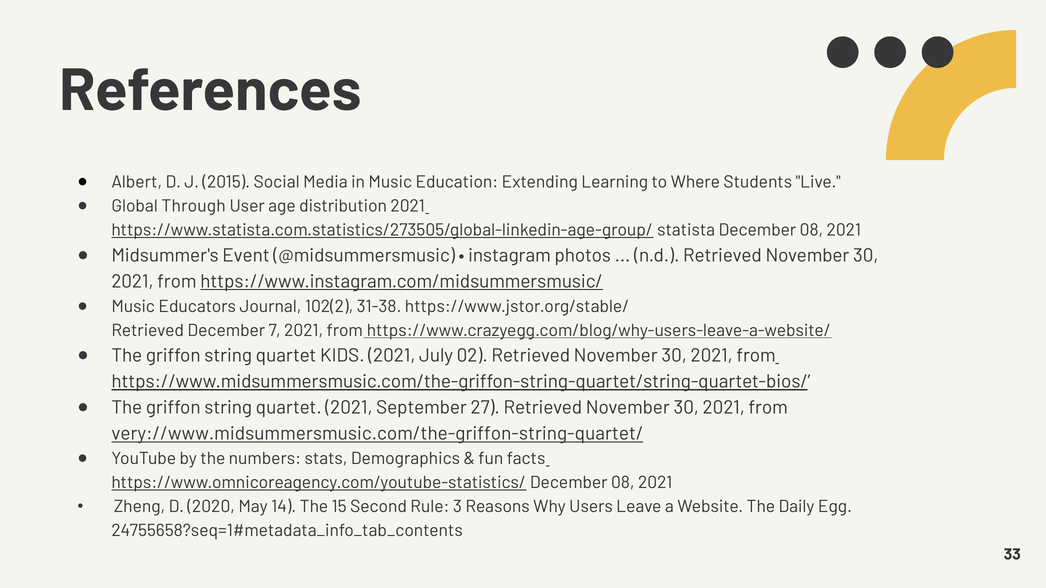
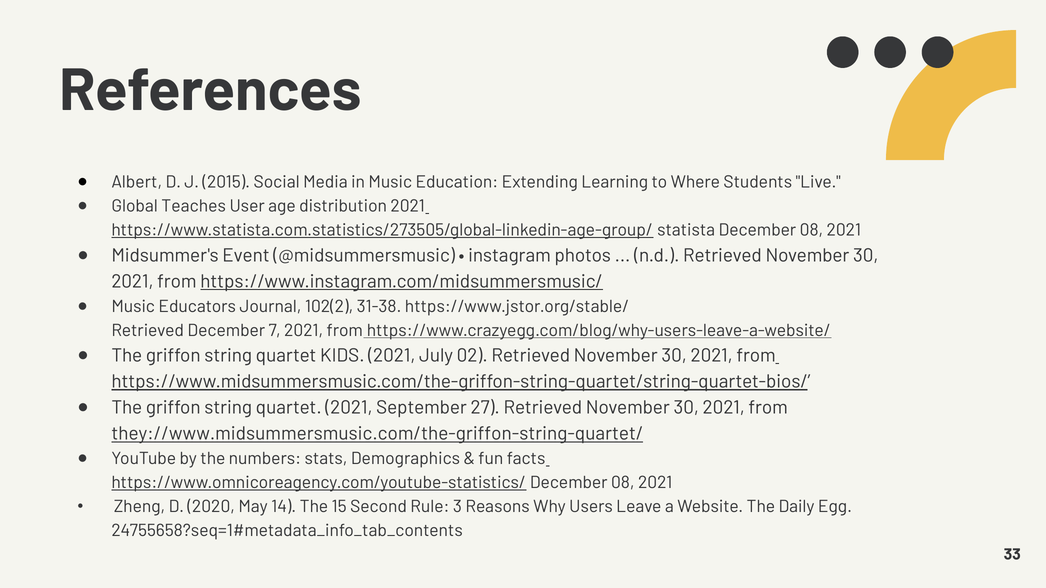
Through: Through -> Teaches (194, 206)
very://www.midsummersmusic.com/the-griffon-string-quartet/: very://www.midsummersmusic.com/the-griffon-string-quartet/ -> they://www.midsummersmusic.com/the-griffon-string-quartet/ (377, 434)
